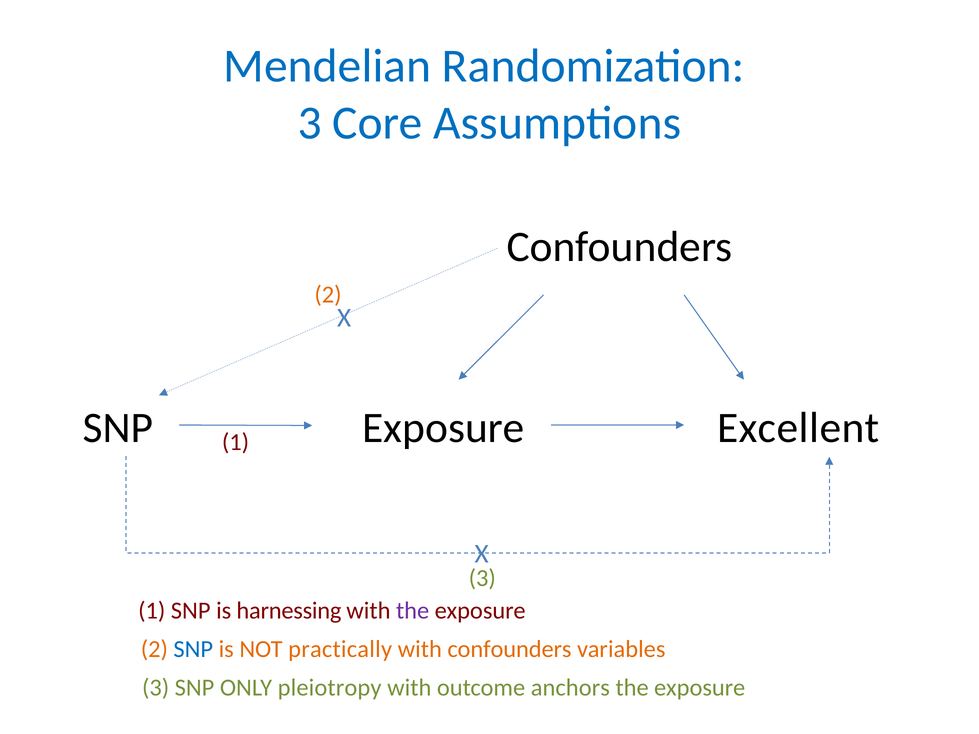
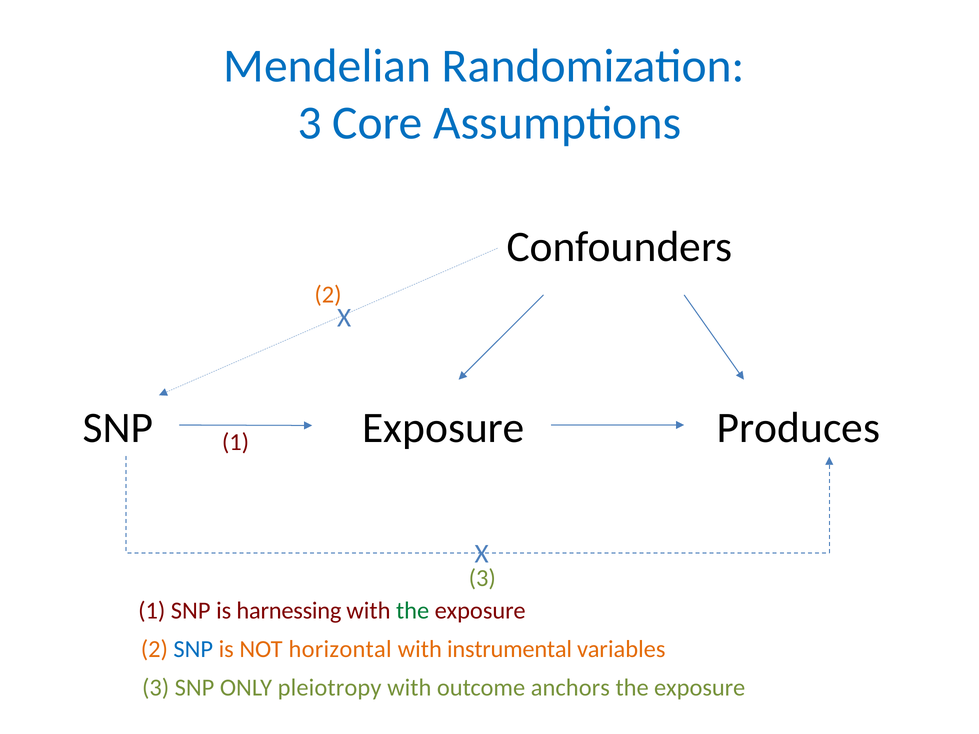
Excellent: Excellent -> Produces (798, 428)
the colour: purple -> green (413, 611)
practically: practically -> horizontal (340, 649)
with confounders: confounders -> instrumental (510, 649)
